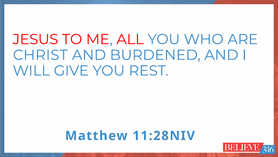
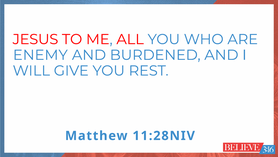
CHRIST: CHRIST -> ENEMY (40, 55)
